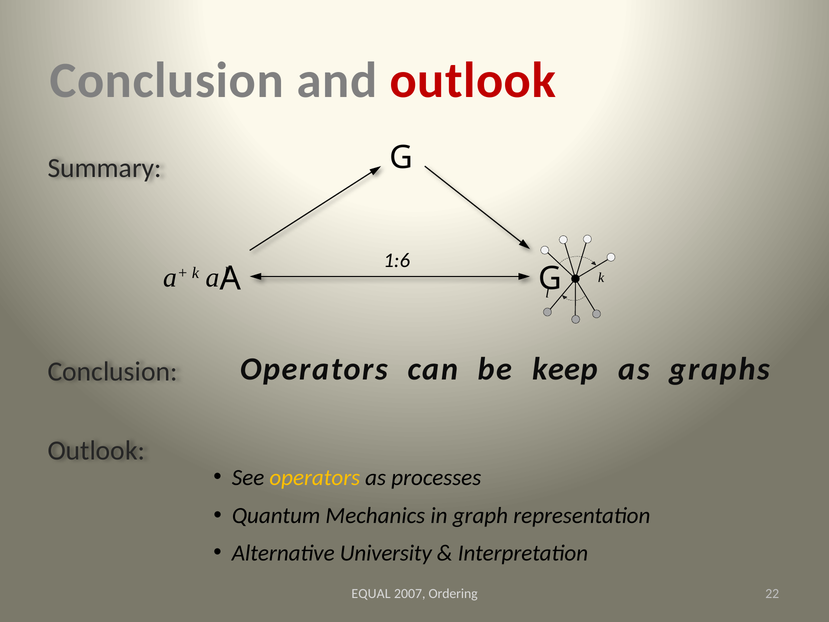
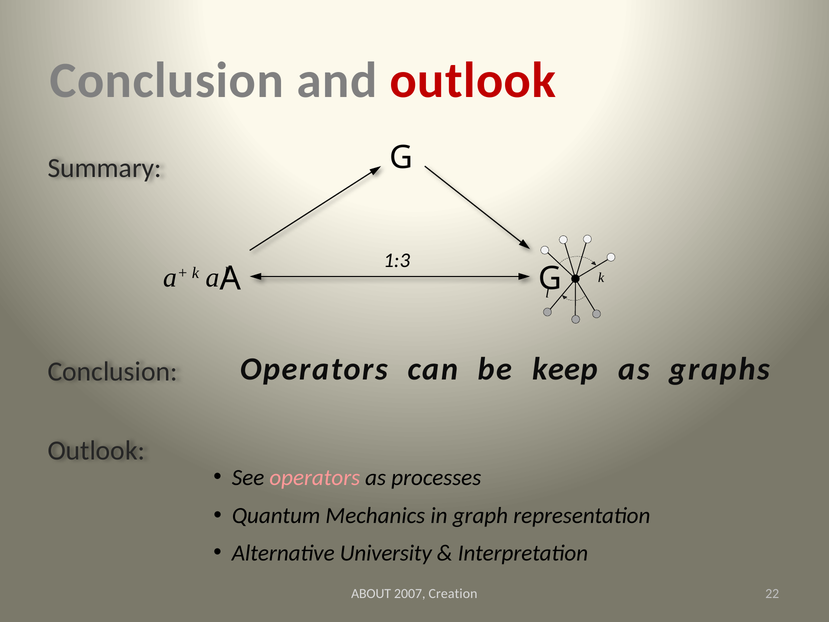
1:6: 1:6 -> 1:3 (397, 261)
operators colour: yellow -> pink (315, 477)
EQUAL: EQUAL -> ABOUT (371, 594)
Ordering: Ordering -> Creation (453, 594)
